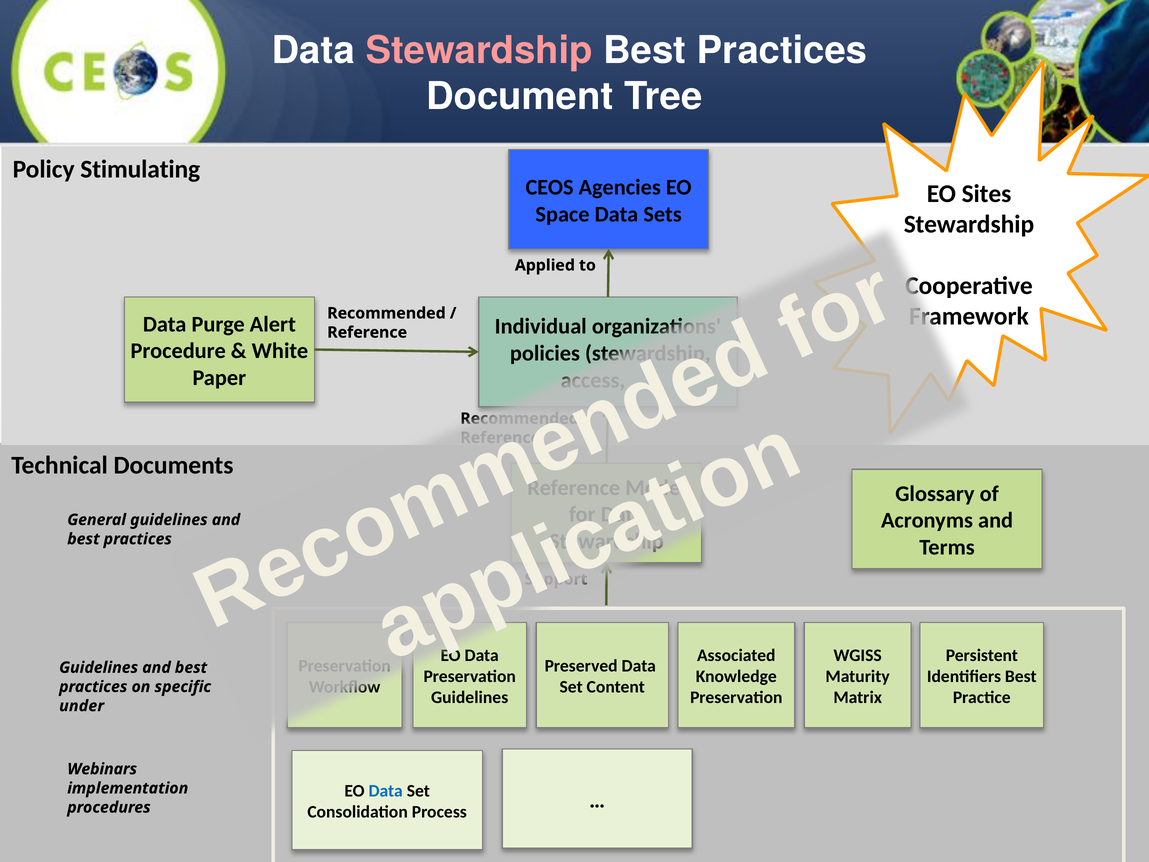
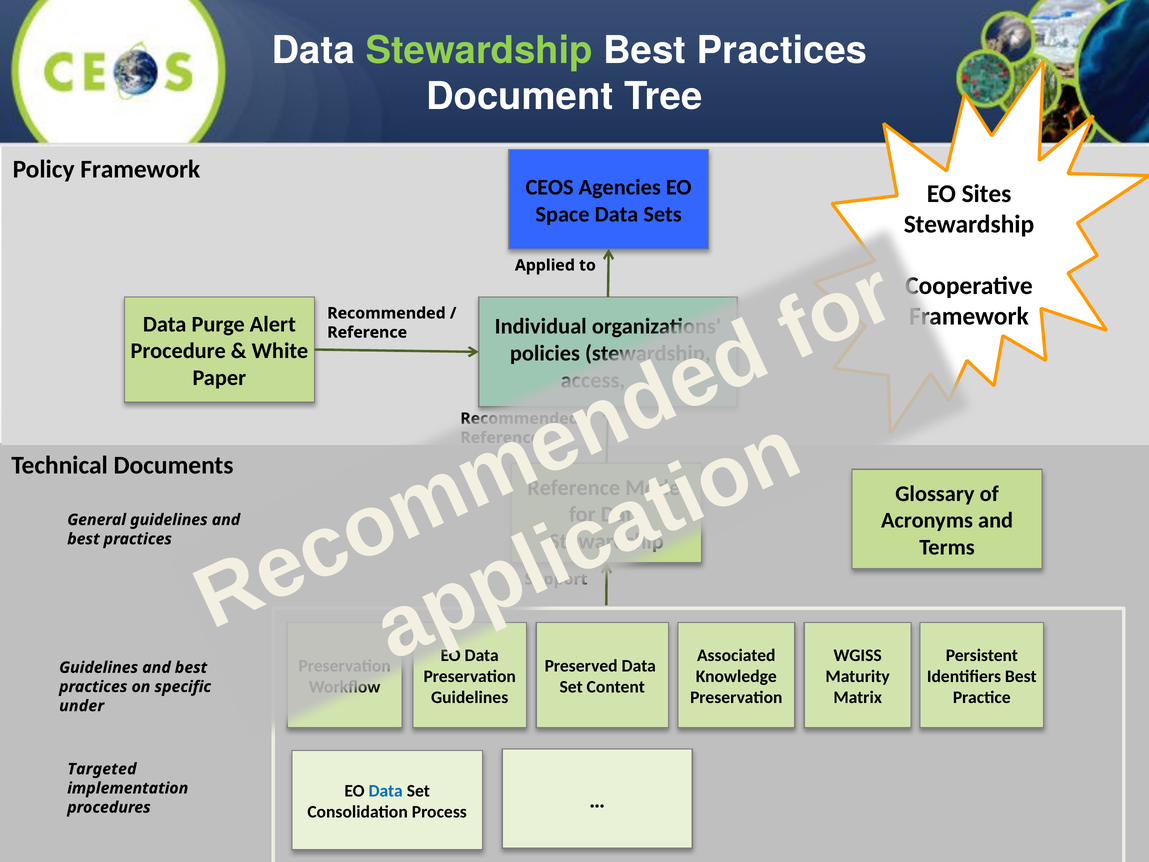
Stewardship colour: pink -> light green (479, 50)
Policy Stimulating: Stimulating -> Framework (140, 169)
Webinars: Webinars -> Targeted (102, 769)
